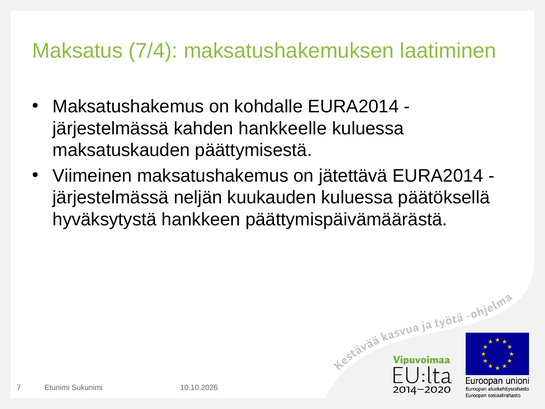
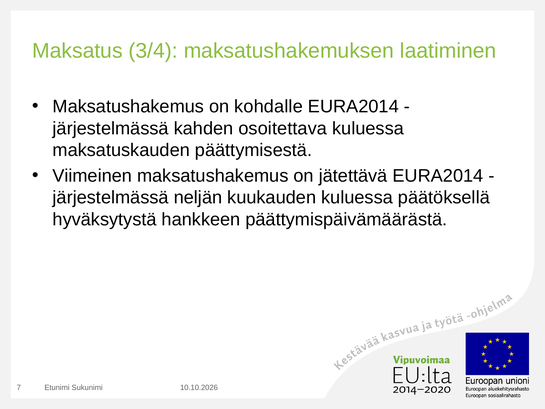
7/4: 7/4 -> 3/4 (153, 51)
hankkeelle: hankkeelle -> osoitettava (283, 128)
